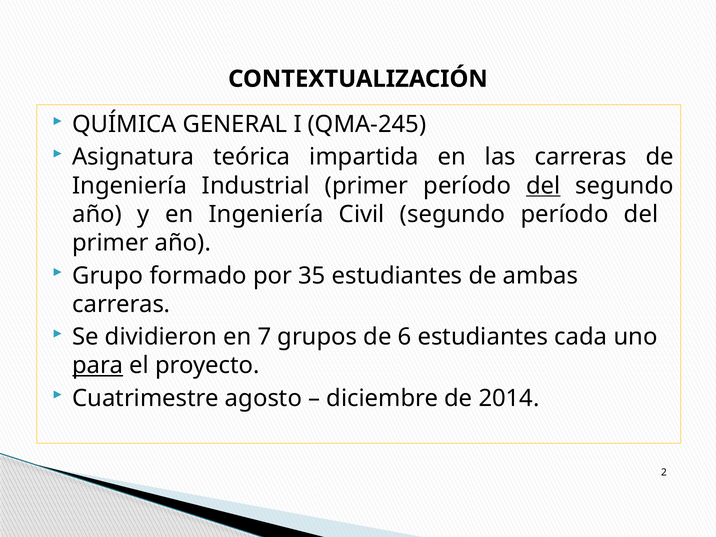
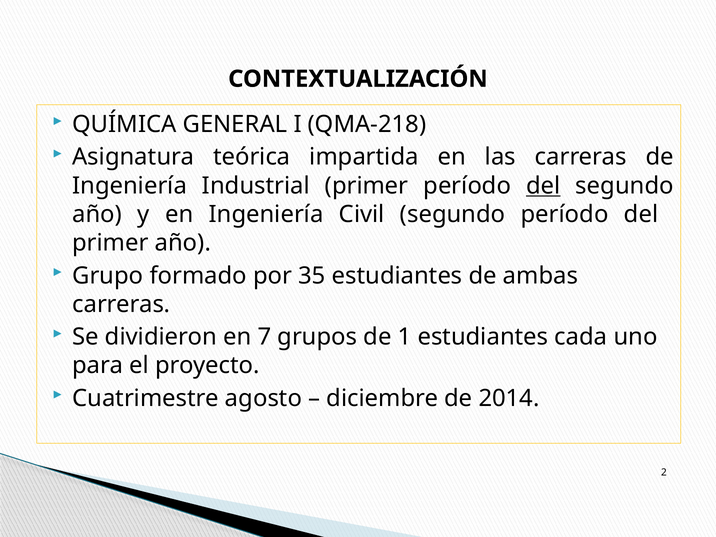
QMA-245: QMA-245 -> QMA-218 (367, 124)
6: 6 -> 1 (405, 337)
para underline: present -> none (98, 366)
